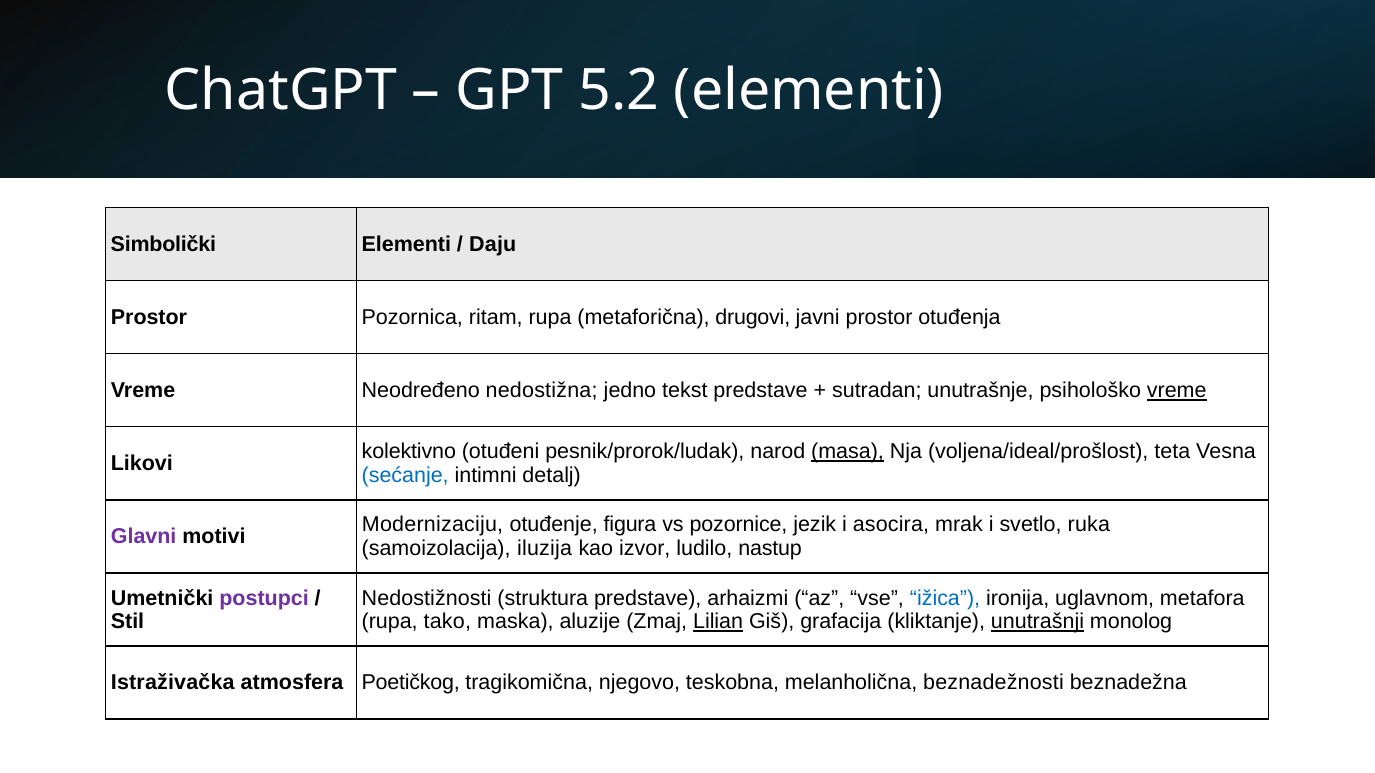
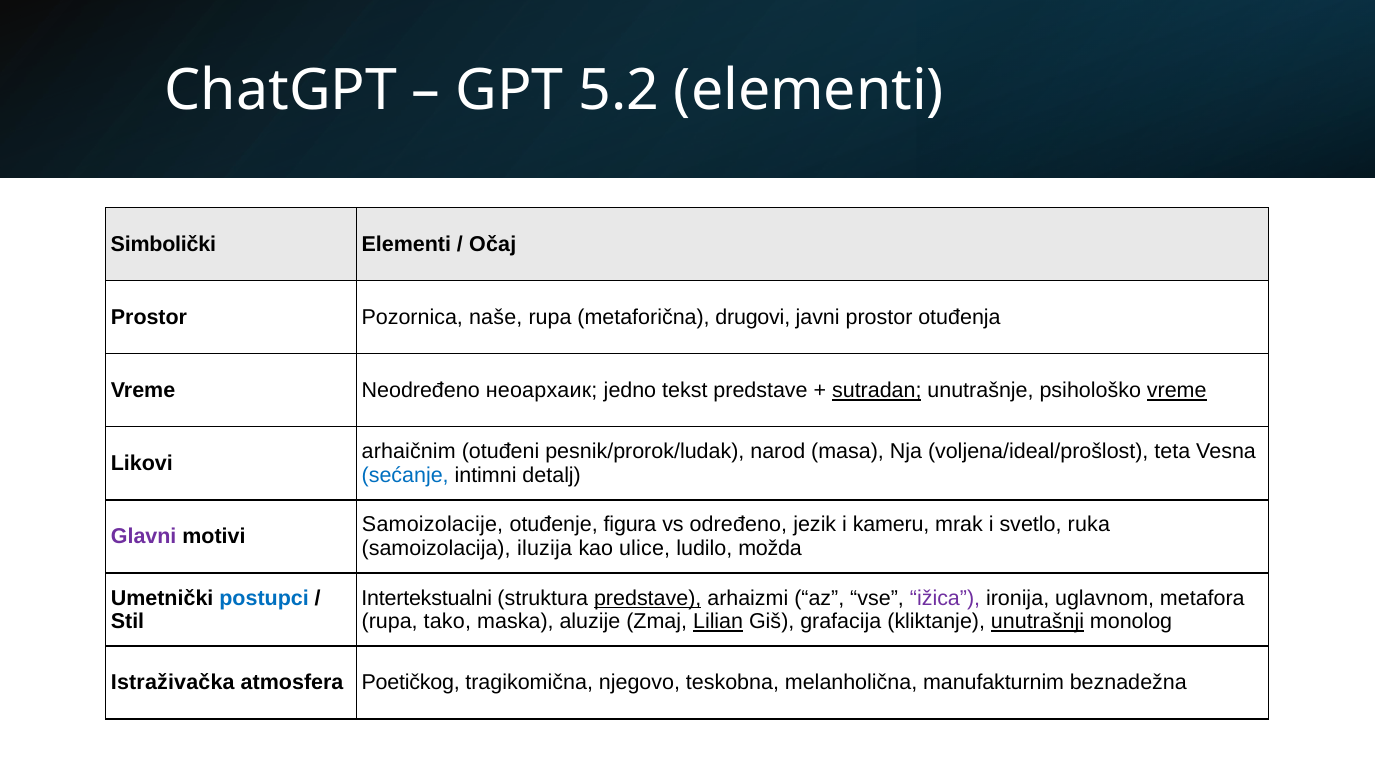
Daju: Daju -> Očaj (493, 245)
ritam: ritam -> naše (496, 318)
nedostižna: nedostižna -> неоархаик (542, 391)
sutradan underline: none -> present (877, 391)
kolektivno: kolektivno -> arhaičnim (409, 452)
masa underline: present -> none (847, 452)
Modernizaciju: Modernizaciju -> Samoizolacije (433, 525)
pozornice: pozornice -> određeno (738, 525)
asocira: asocira -> kameru (891, 525)
izvor: izvor -> ulice (645, 549)
nastup: nastup -> možda (770, 549)
postupci colour: purple -> blue (264, 598)
Nedostižnosti: Nedostižnosti -> Intertekstualni (427, 598)
predstave underline: none -> present (648, 598)
ižica colour: blue -> purple (945, 598)
beznadežnosti: beznadežnosti -> manufakturnim (994, 683)
